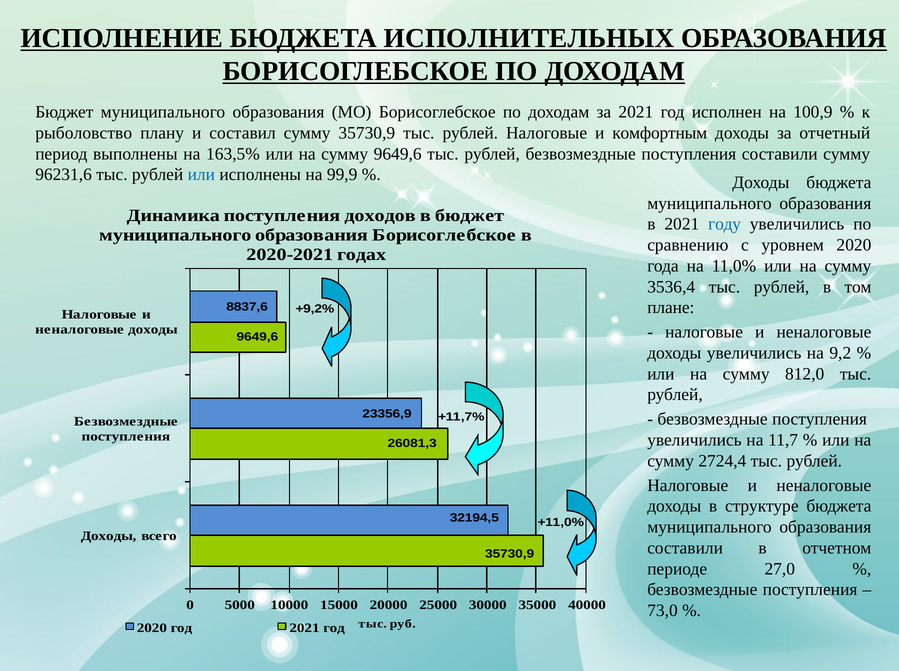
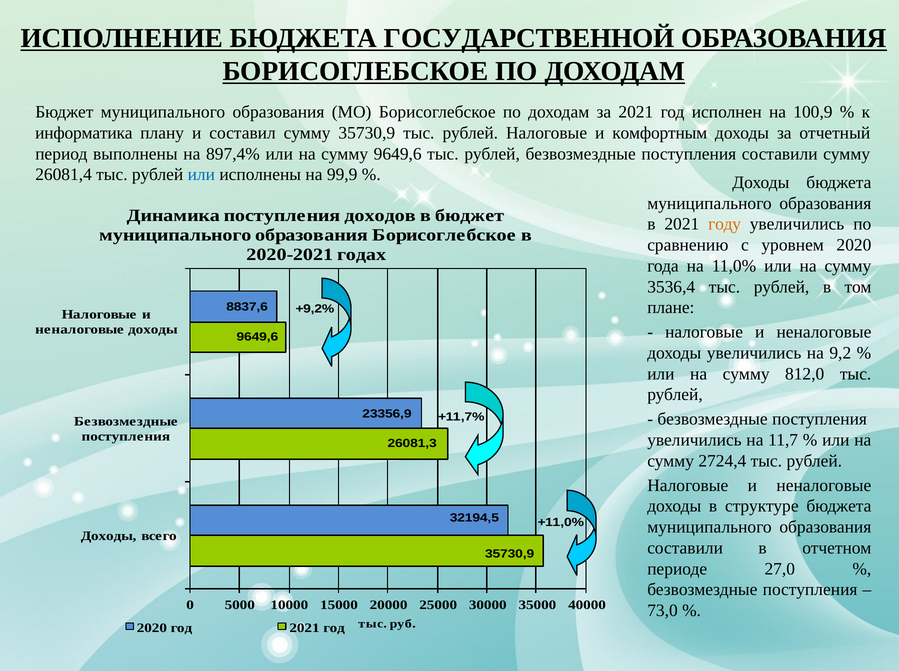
ИСПОЛНИТЕЛЬНЫХ: ИСПОЛНИТЕЛЬНЫХ -> ГОСУДАРСТВЕННОЙ (529, 38)
рыболовство: рыболовство -> информатика (84, 133)
163,5%: 163,5% -> 897,4% (233, 154)
96231,6: 96231,6 -> 26081,4 (64, 175)
году colour: blue -> orange (725, 224)
